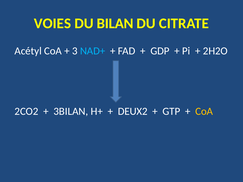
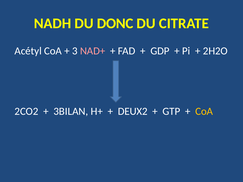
VOIES: VOIES -> NADH (52, 24)
BILAN: BILAN -> DONC (115, 24)
NAD+ colour: light blue -> pink (93, 51)
